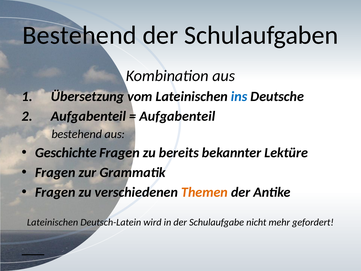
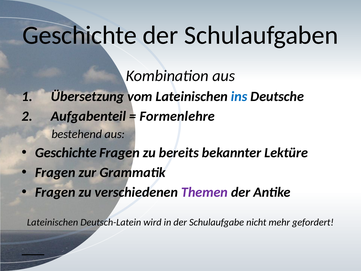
Bestehend: Bestehend -> Geschichte (80, 35)
Aufgabenteil: Aufgabenteil -> Formenlehre (177, 116)
Themen colour: orange -> purple (204, 192)
